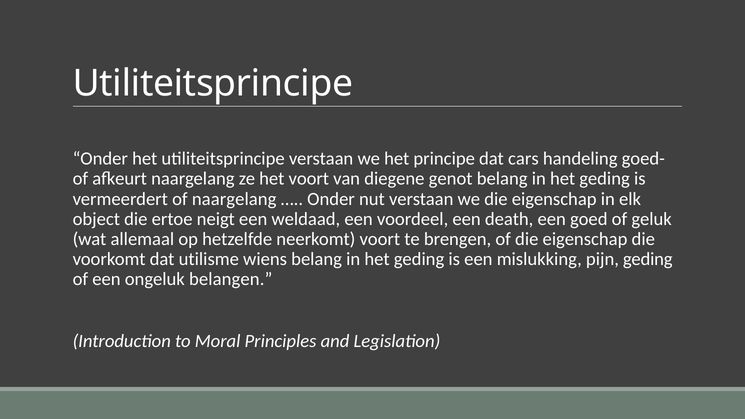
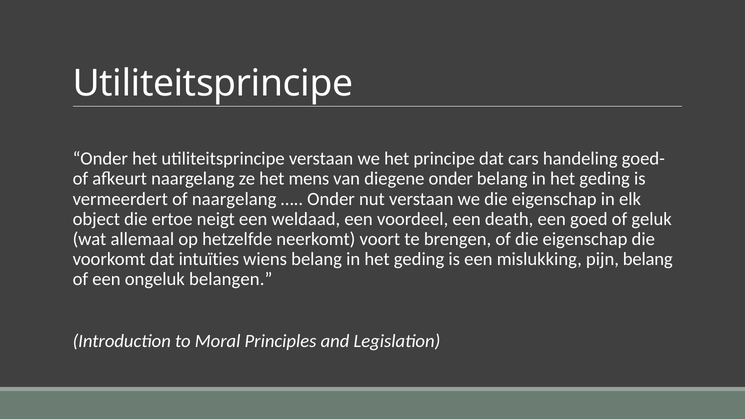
het voort: voort -> mens (309, 179)
diegene genot: genot -> onder (451, 179)
utilisme: utilisme -> intuïties (209, 259)
pijn geding: geding -> belang (648, 259)
